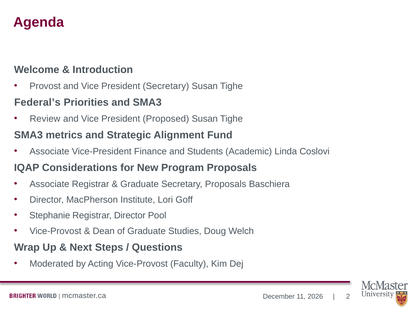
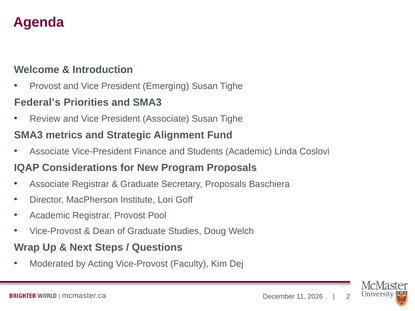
President Secretary: Secretary -> Emerging (166, 86)
President Proposed: Proposed -> Associate (166, 119)
Stephanie: Stephanie -> Academic (50, 216)
Registrar Director: Director -> Provost (130, 216)
